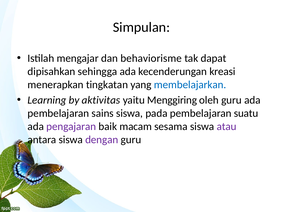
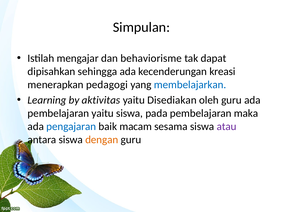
tingkatan: tingkatan -> pedagogi (107, 85)
Menggiring: Menggiring -> Disediakan (172, 100)
pembelajaran sains: sains -> yaitu (103, 113)
suatu: suatu -> maka (246, 113)
pengajaran colour: purple -> blue (71, 127)
dengan colour: purple -> orange (102, 140)
